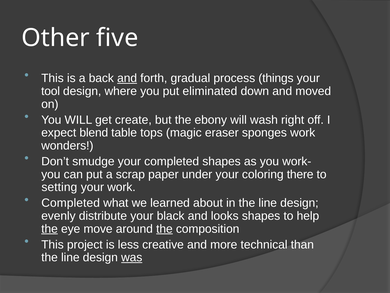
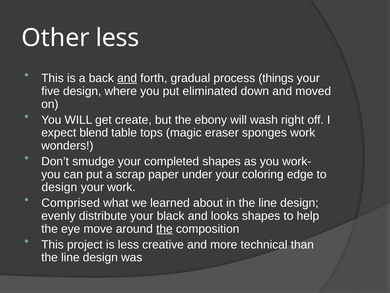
Other five: five -> less (117, 38)
tool: tool -> five (51, 91)
there: there -> edge (300, 174)
setting: setting -> design (59, 187)
Completed: Completed -> Comprised (71, 203)
the underline: present -> none (50, 228)
was underline: present -> none (132, 257)
